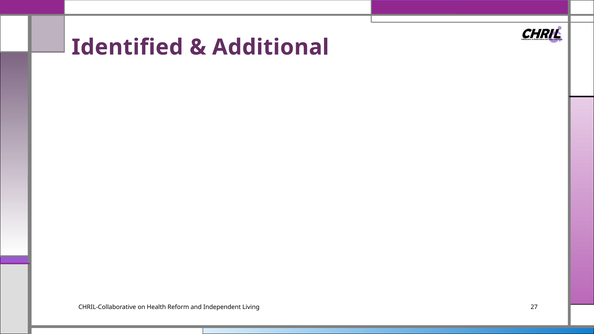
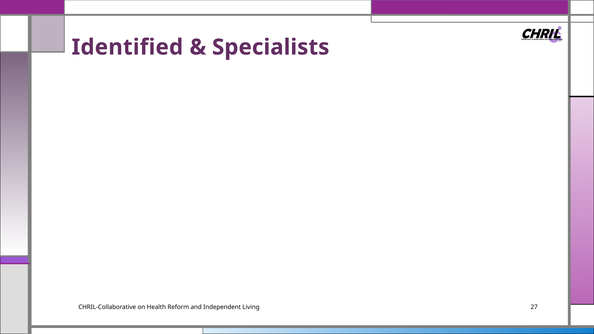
Additional: Additional -> Specialists (271, 47)
